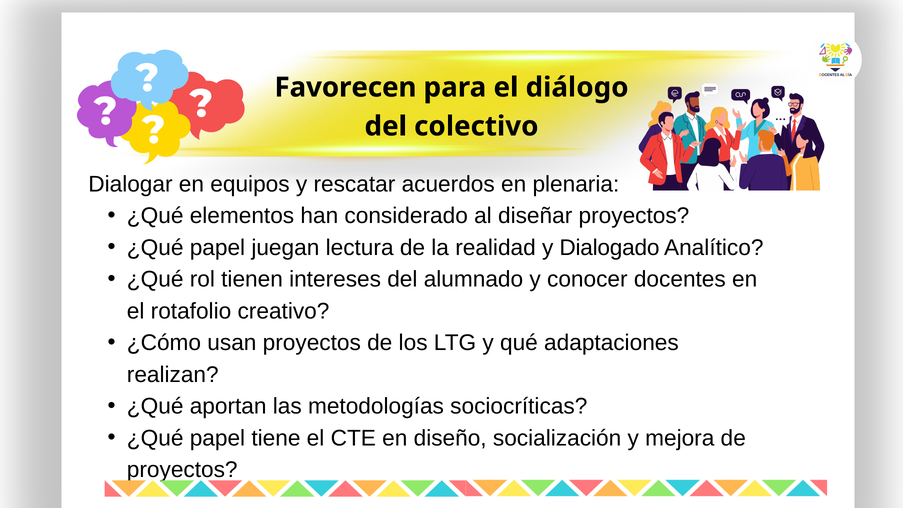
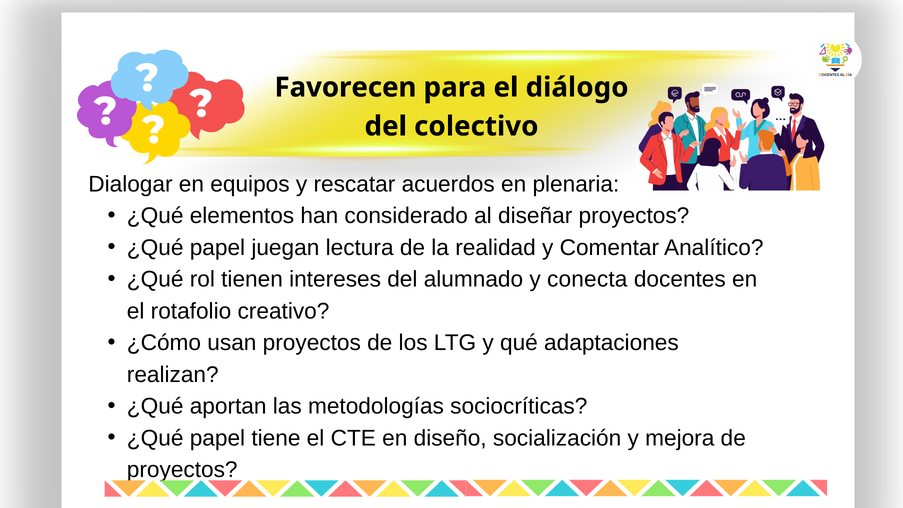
Dialogado: Dialogado -> Comentar (609, 248)
conocer: conocer -> conecta (587, 279)
